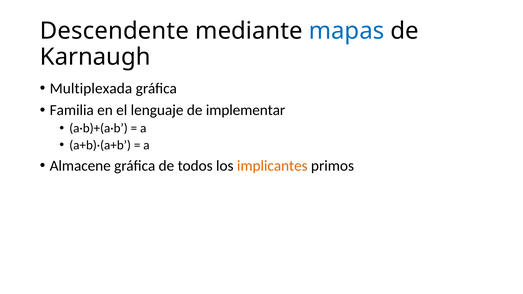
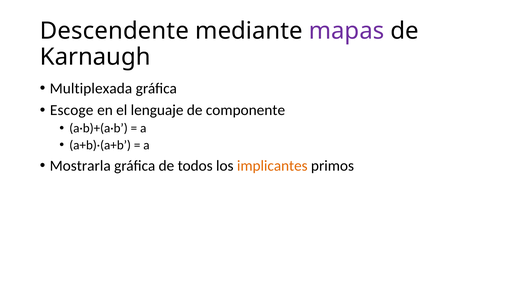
mapas colour: blue -> purple (347, 31)
Familia: Familia -> Escoge (72, 110)
implementar: implementar -> componente (245, 110)
Almacene: Almacene -> Mostrarla (80, 166)
